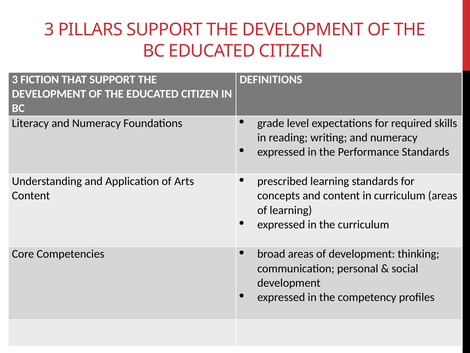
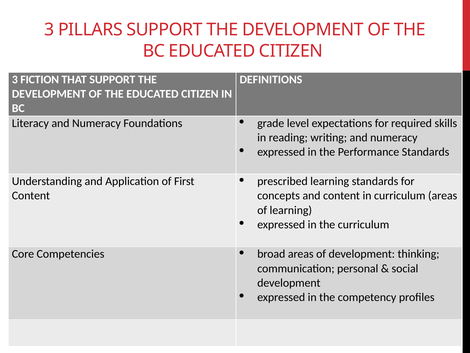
Arts: Arts -> First (184, 181)
